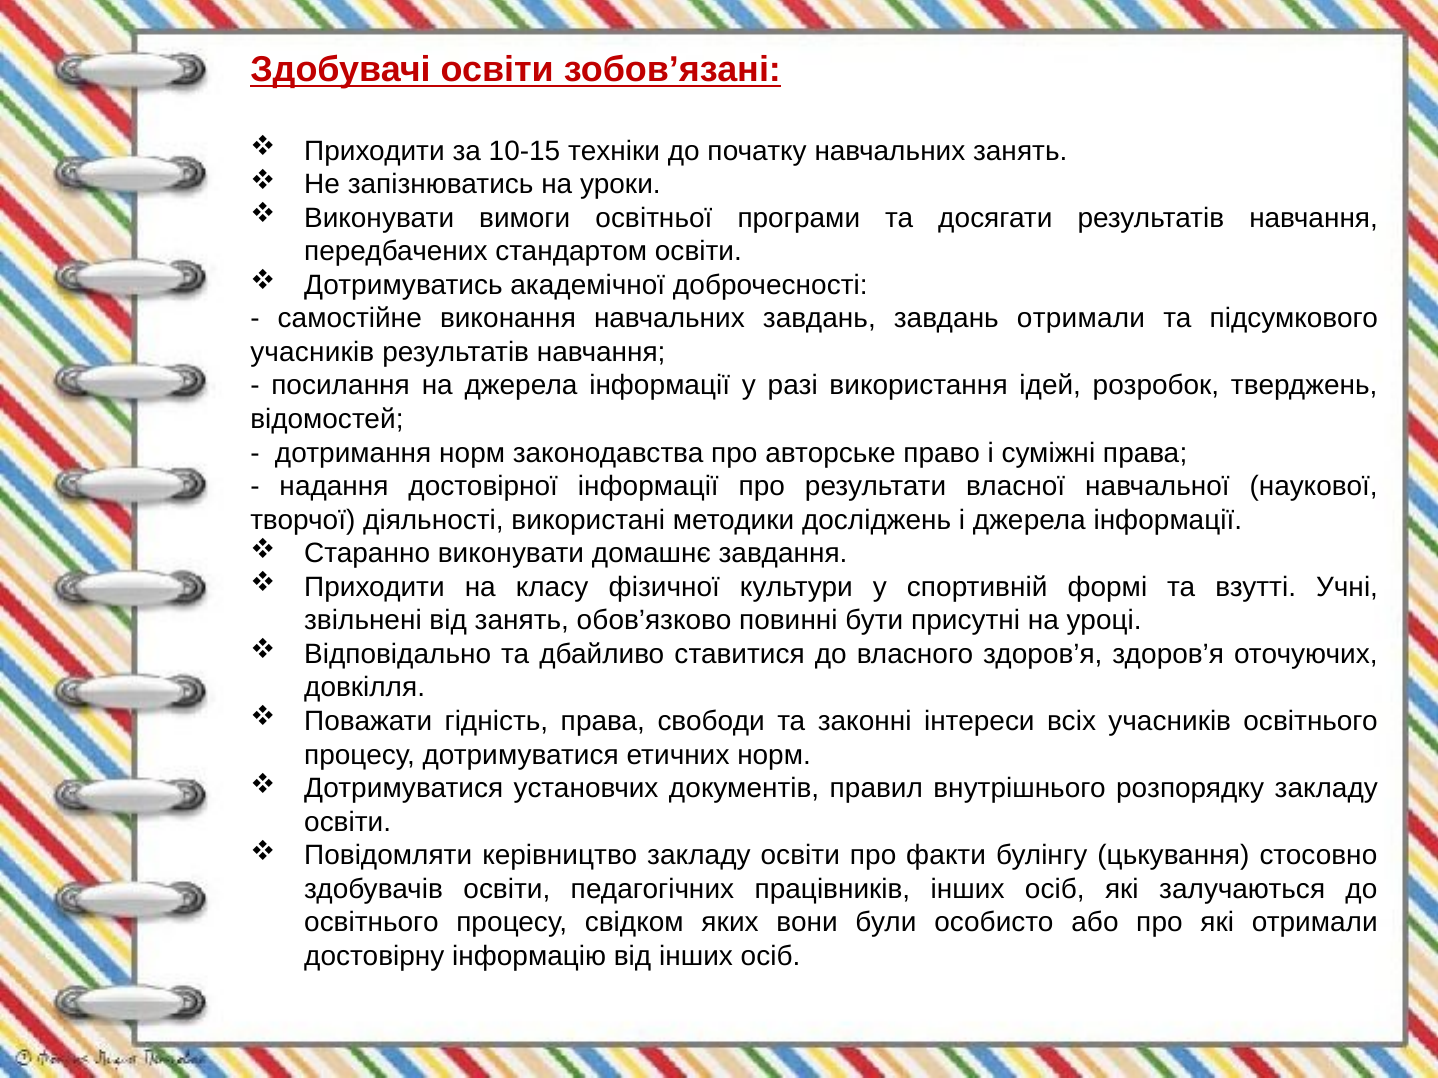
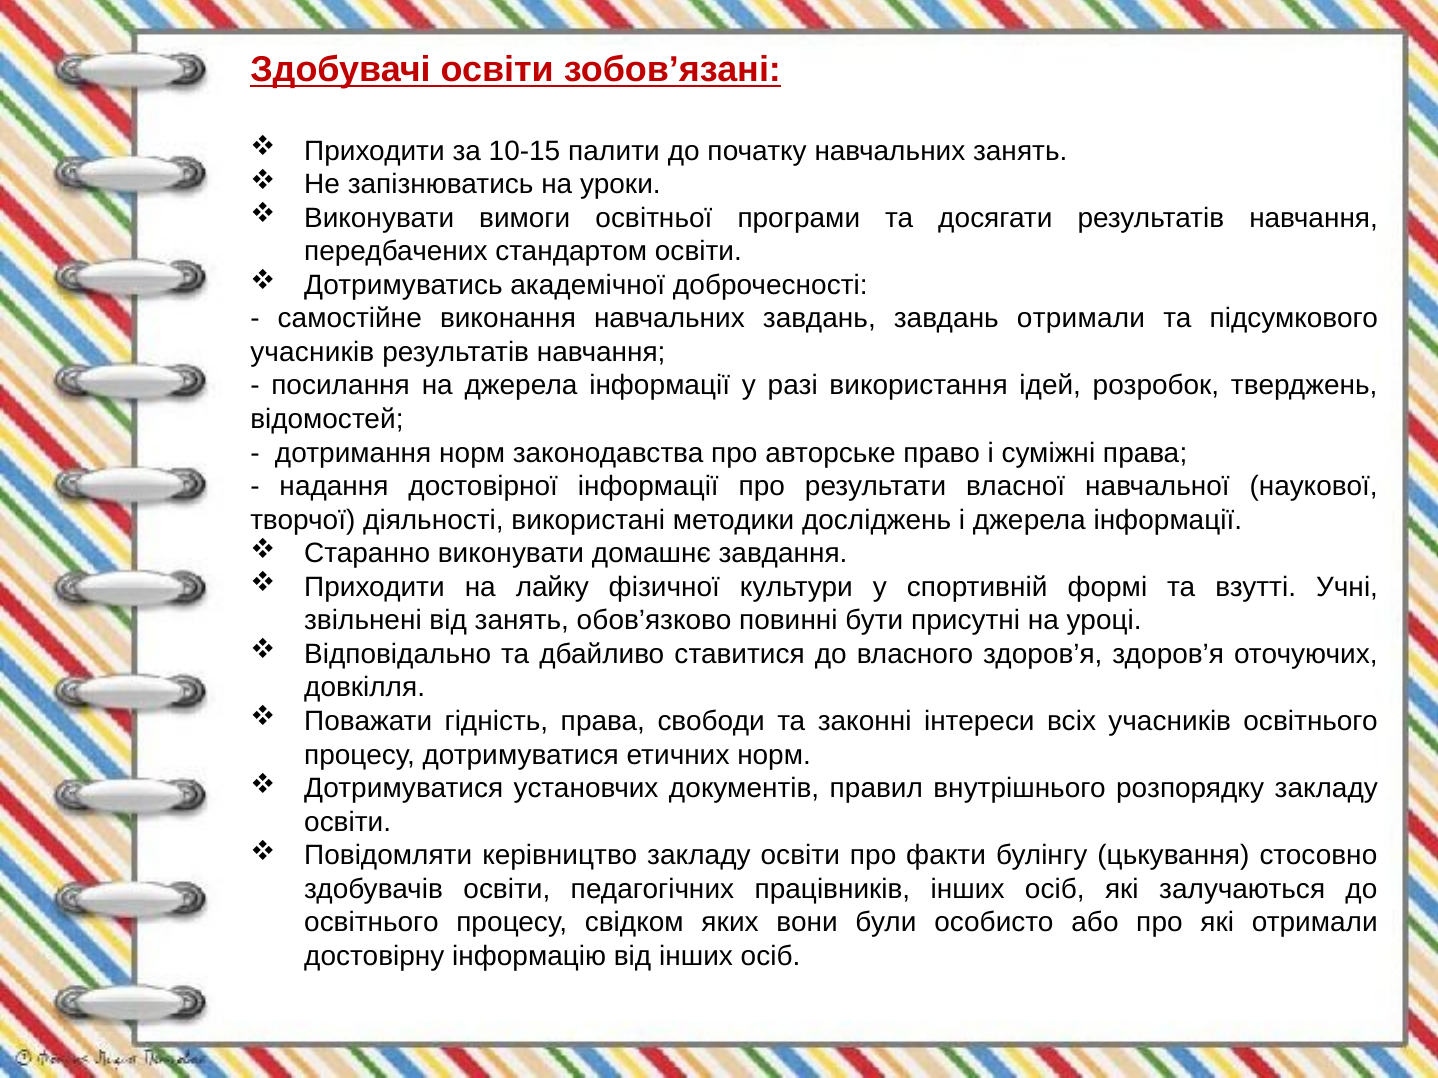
техніки: техніки -> палити (614, 151)
класу: класу -> лайку (552, 587)
